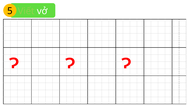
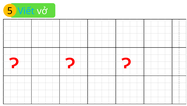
Viết colour: light green -> light blue (26, 11)
